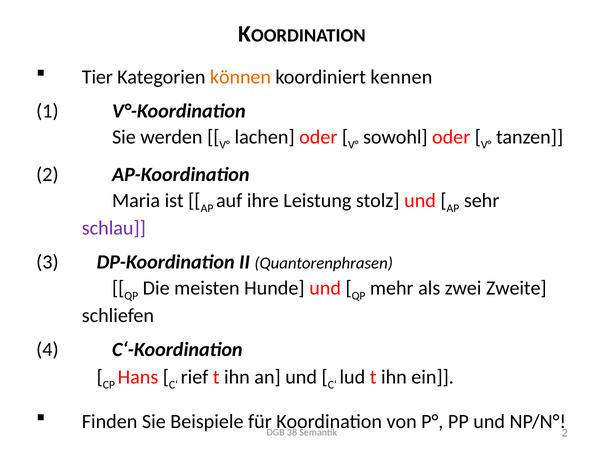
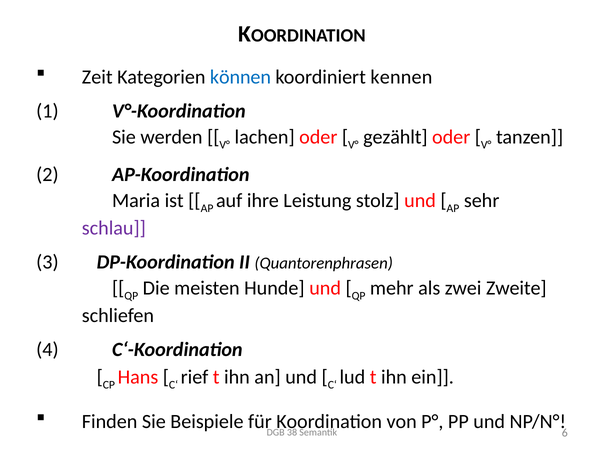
Tier: Tier -> Zeit (97, 77)
können colour: orange -> blue (240, 77)
sowohl: sowohl -> gezählt (395, 137)
2: 2 -> 6 (565, 433)
